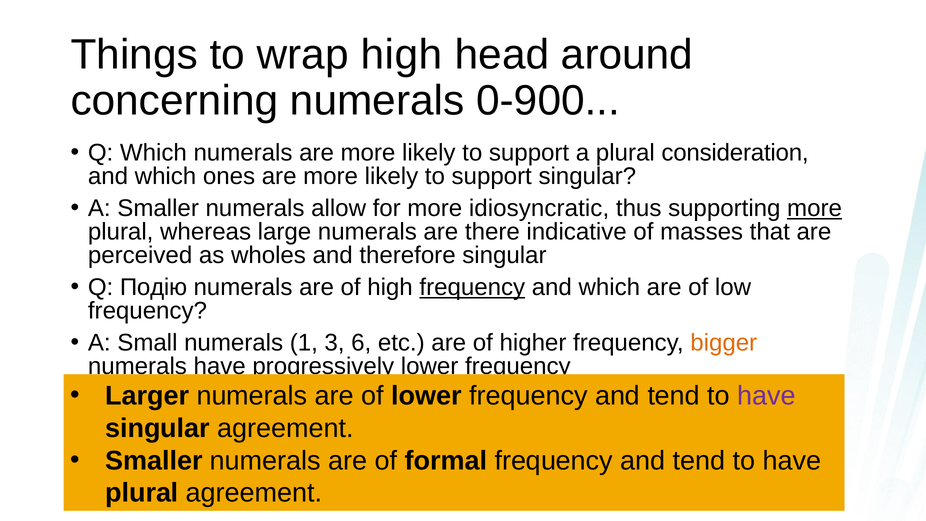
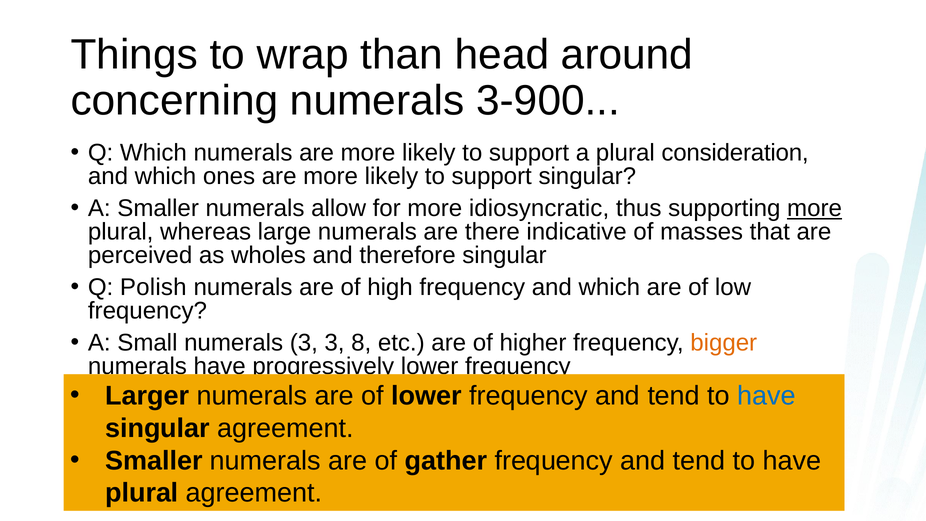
wrap high: high -> than (402, 55)
0-900: 0-900 -> 3-900 (548, 101)
Подію: Подію -> Polish (153, 287)
frequency underline: present -> none (472, 287)
numerals 1: 1 -> 3 (304, 343)
6: 6 -> 8 (361, 343)
have colour: purple -> blue (767, 396)
formal: formal -> gather (446, 460)
